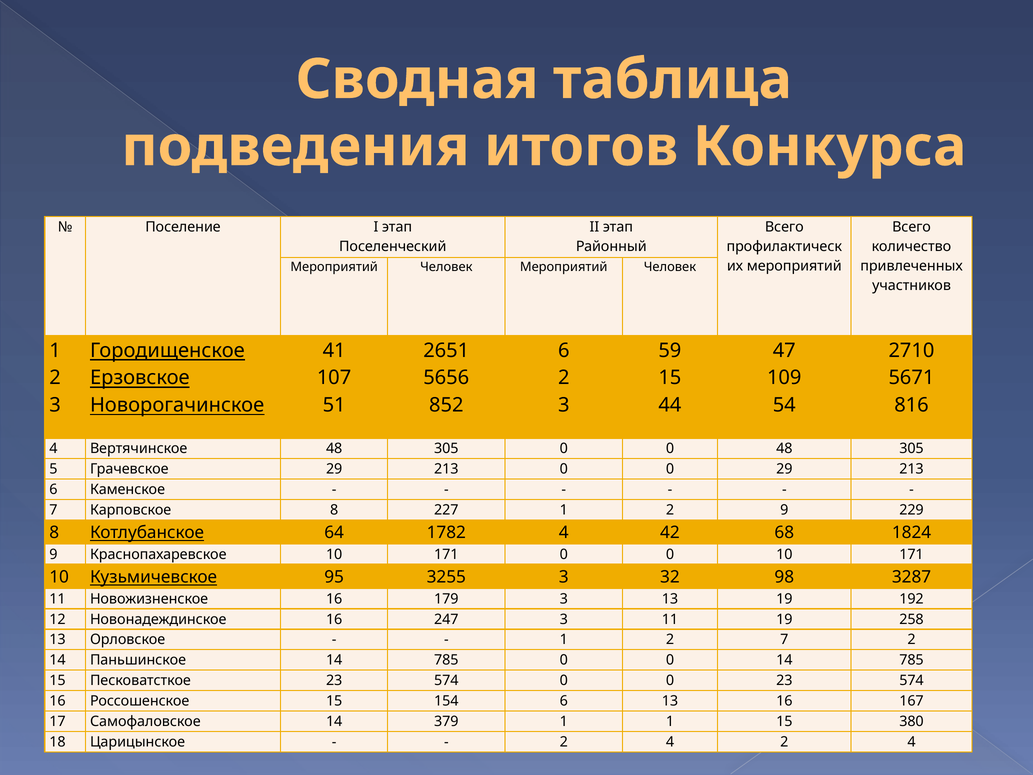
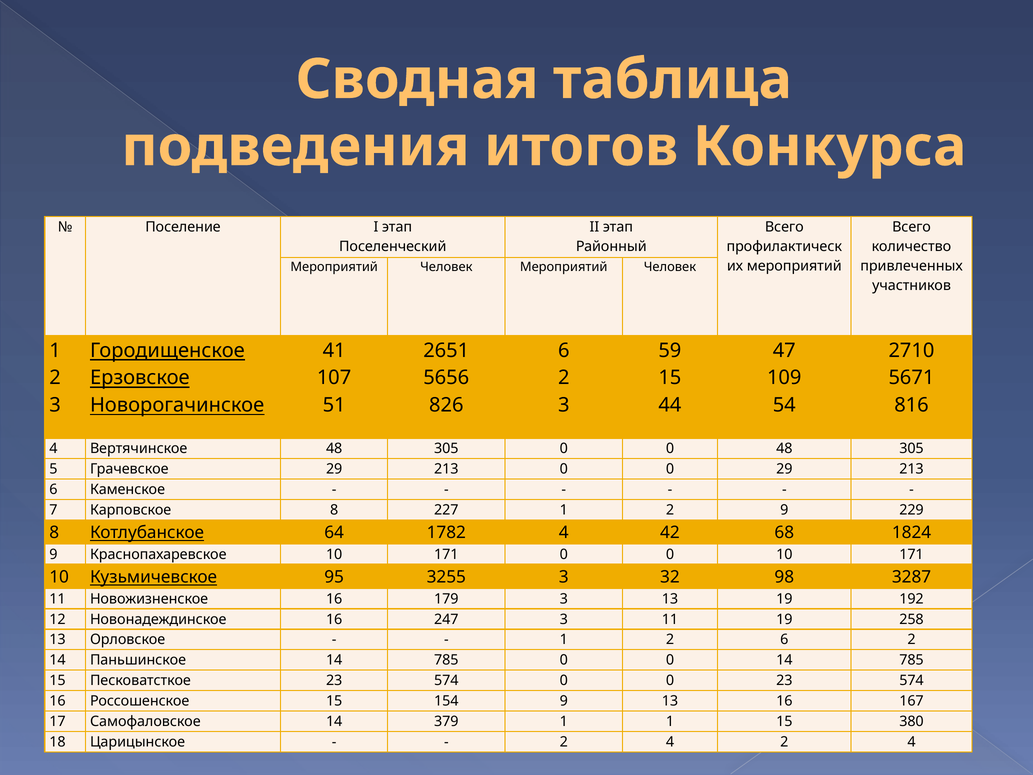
852: 852 -> 826 (446, 405)
2 7: 7 -> 6 (784, 640)
154 6: 6 -> 9 (564, 701)
